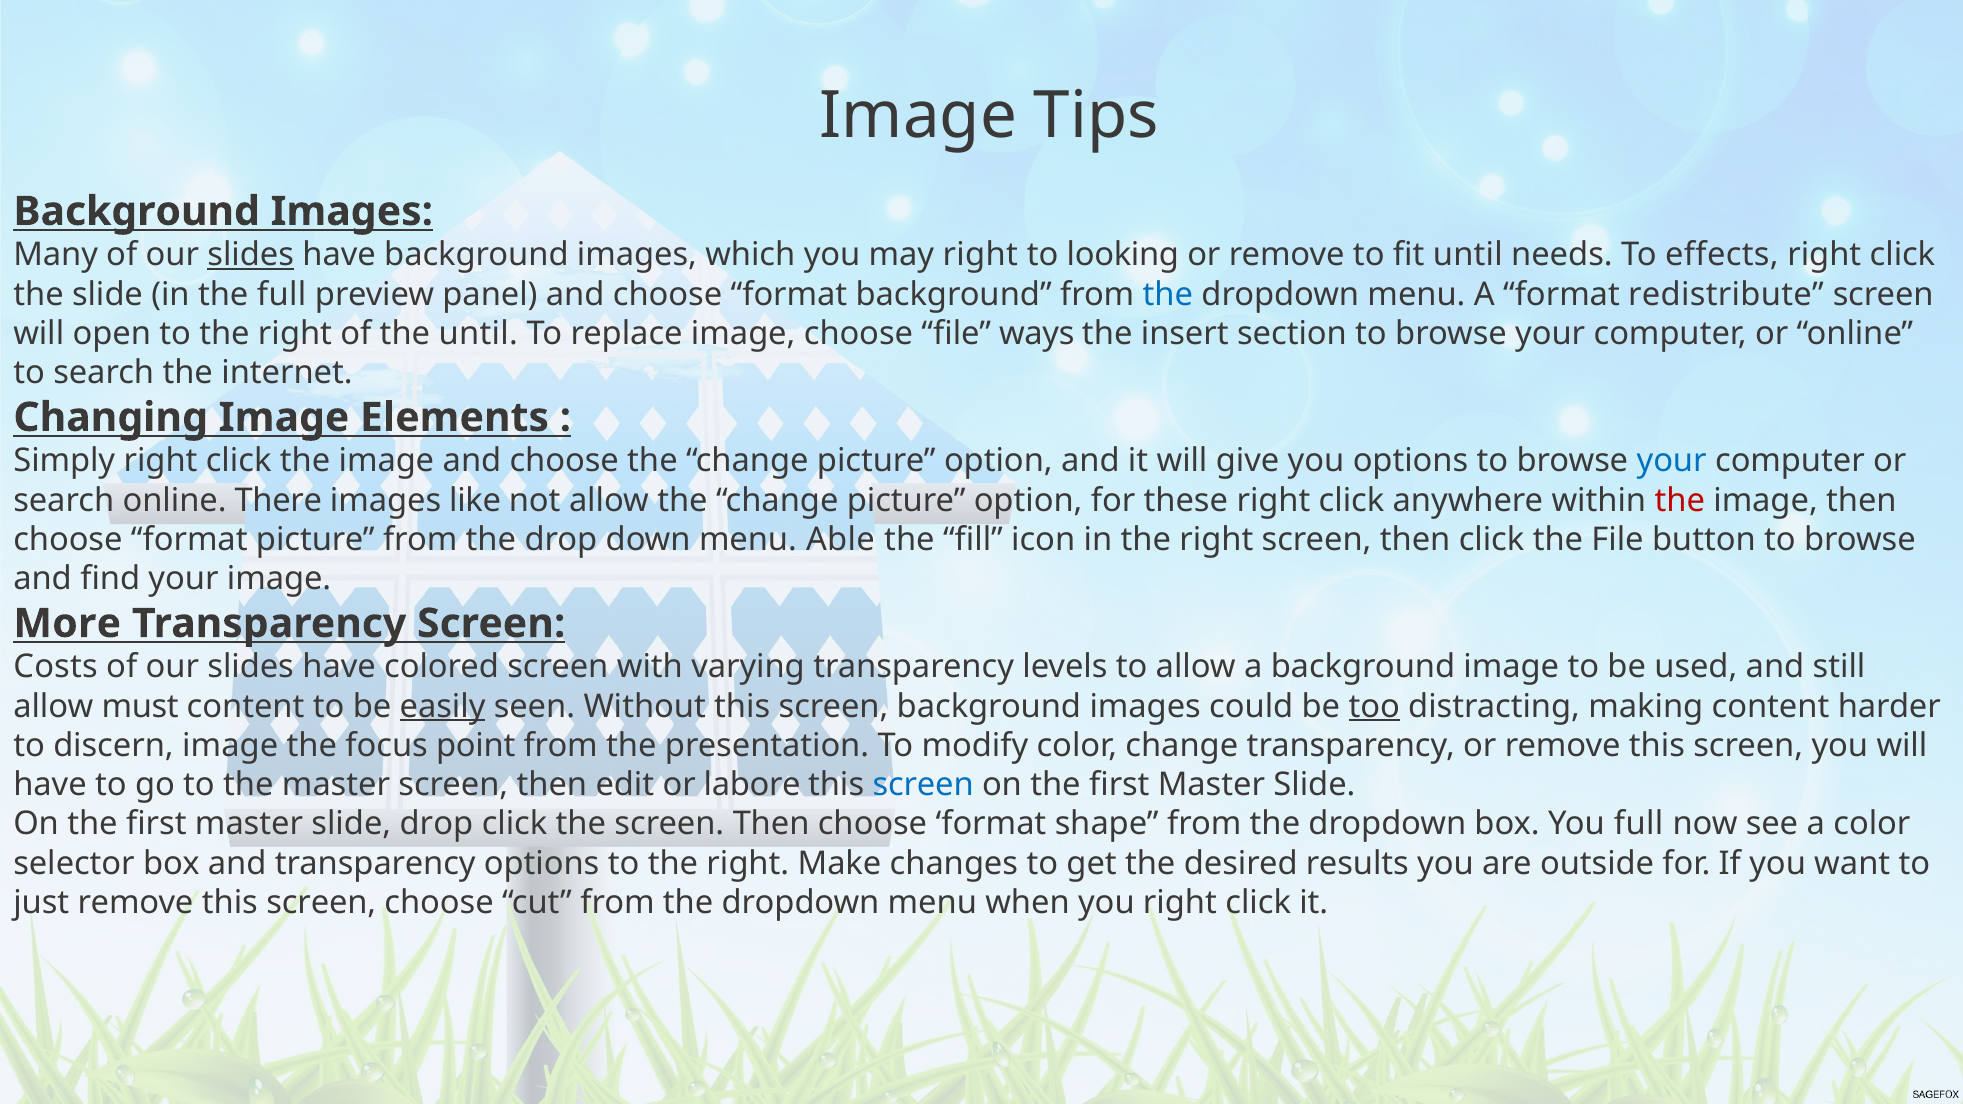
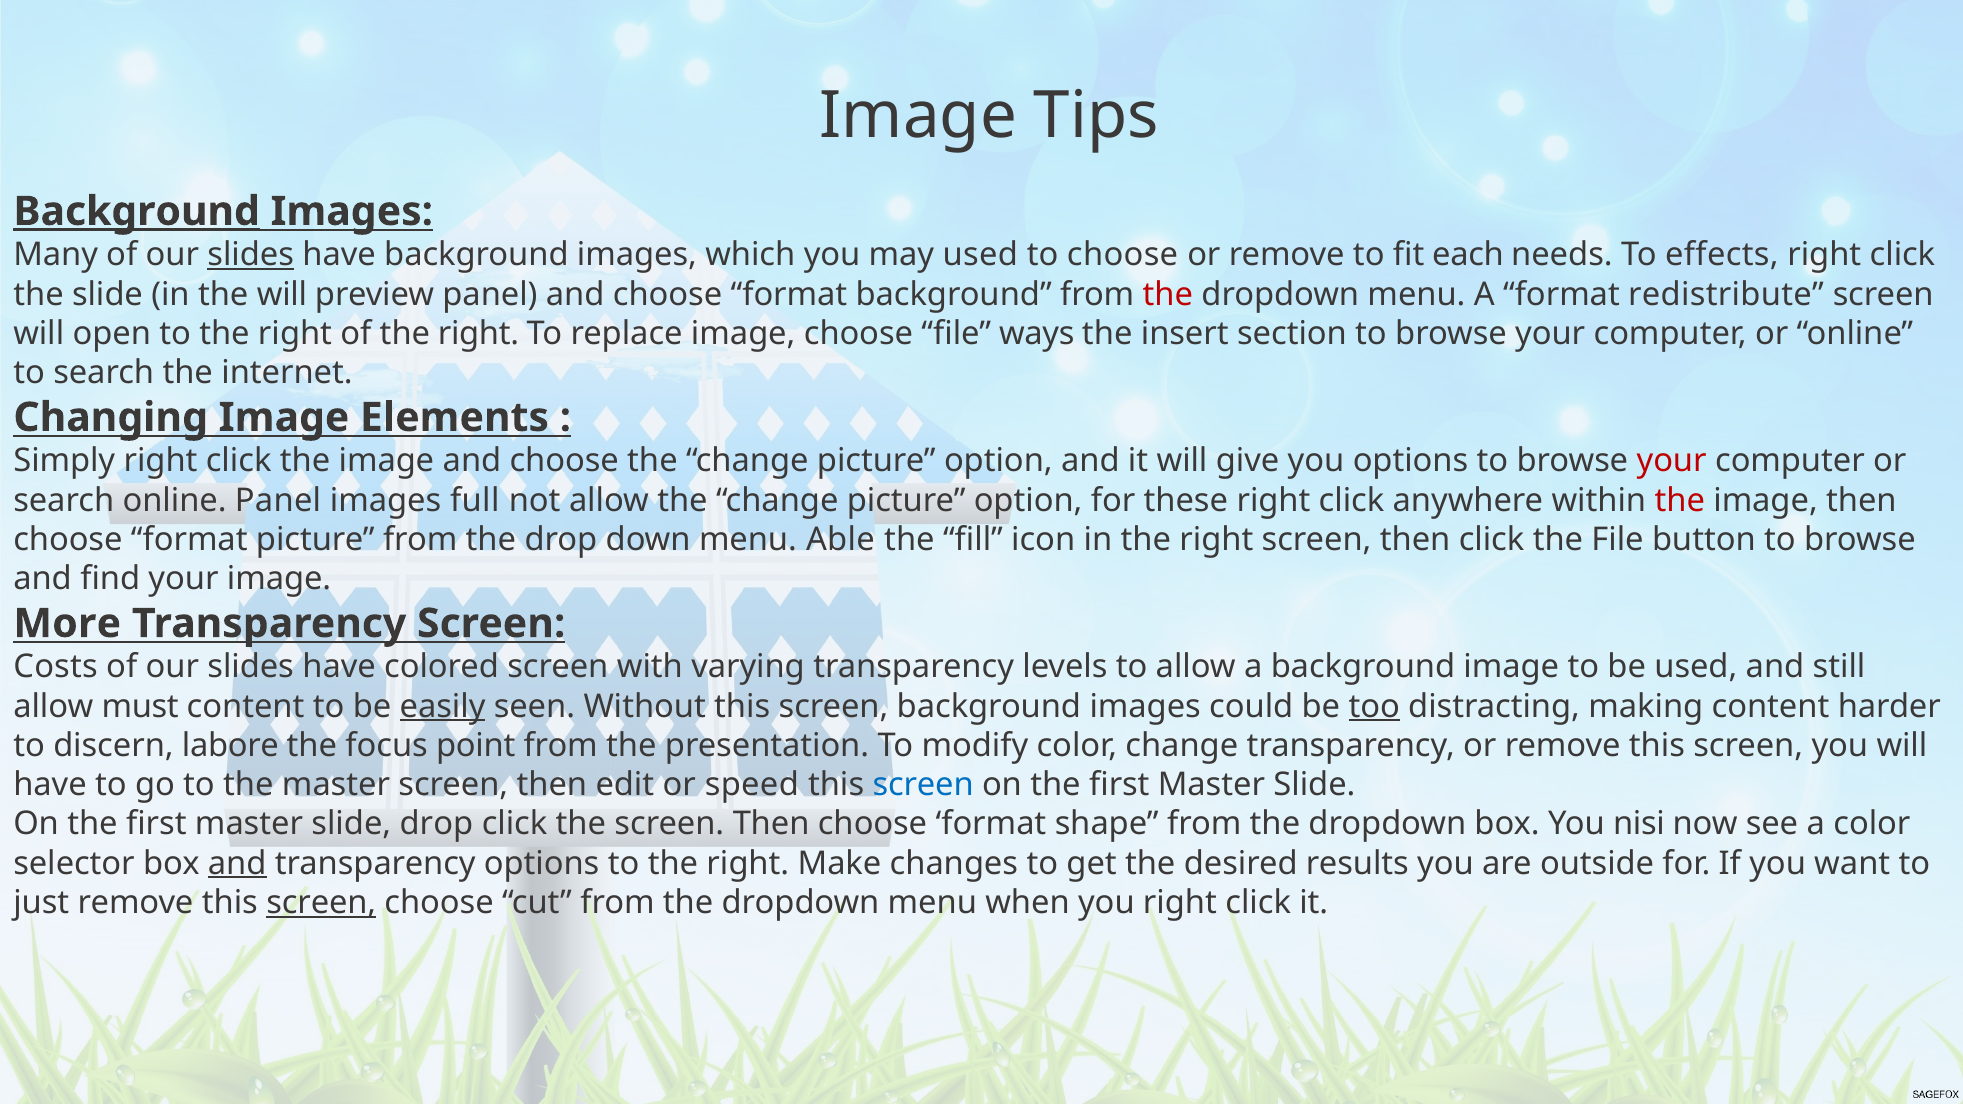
Background underline: none -> present (137, 212)
may right: right -> used (980, 255)
to looking: looking -> choose (1123, 255)
fit until: until -> each (1468, 255)
the full: full -> will (282, 294)
the colour: blue -> red (1168, 294)
of the until: until -> right (478, 334)
your colour: blue -> red (1672, 461)
online There: There -> Panel (278, 500)
like: like -> full (475, 500)
discern image: image -> labore (230, 746)
labore: labore -> speed (752, 785)
You full: full -> nisi (1639, 824)
and underline: none -> present (237, 863)
screen underline: none -> present (321, 903)
